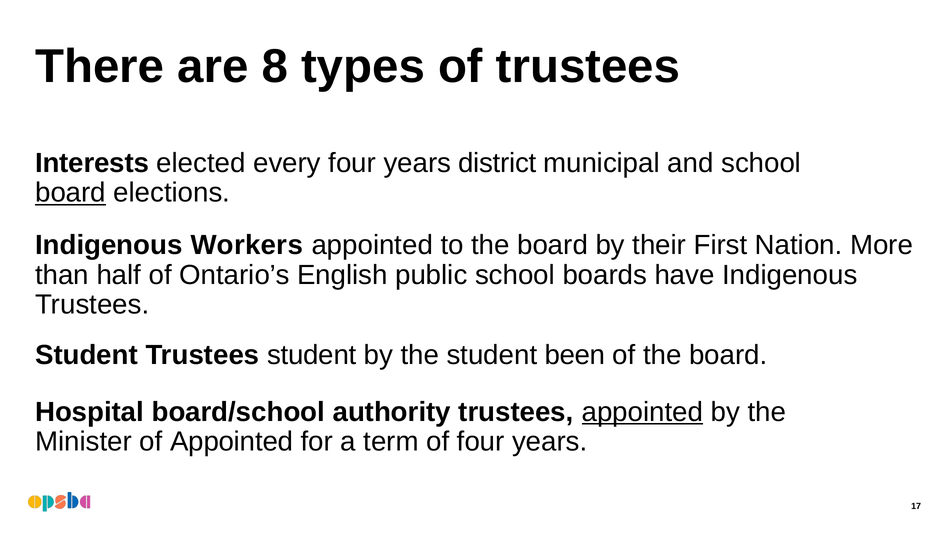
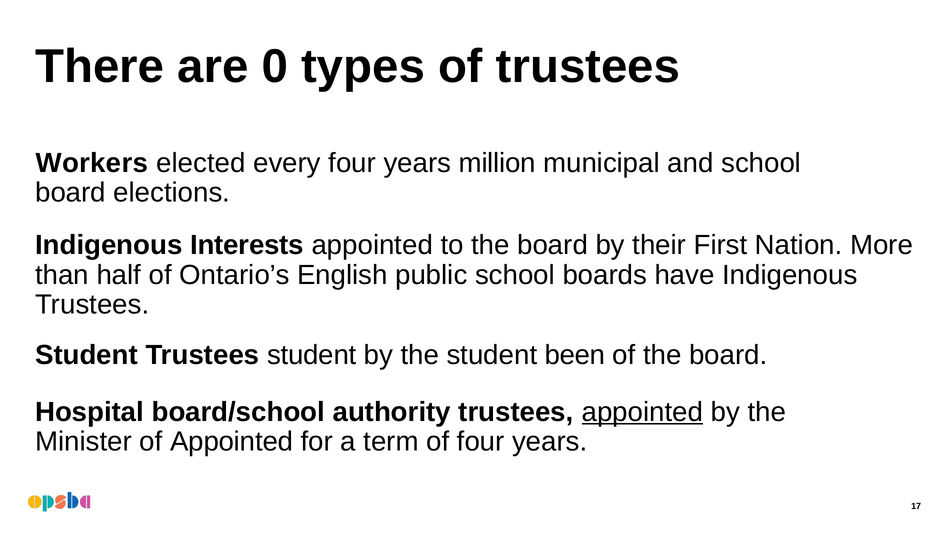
8: 8 -> 0 (275, 67)
Interests: Interests -> Workers (92, 163)
district: district -> million (497, 163)
board underline: present -> none (71, 193)
Workers: Workers -> Interests (247, 245)
